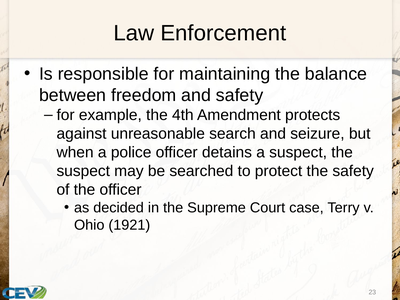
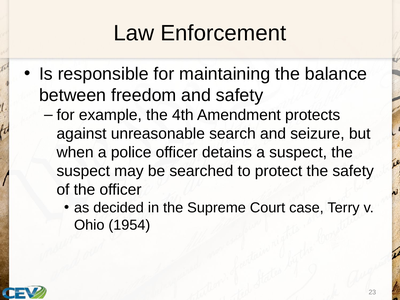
1921: 1921 -> 1954 (129, 225)
